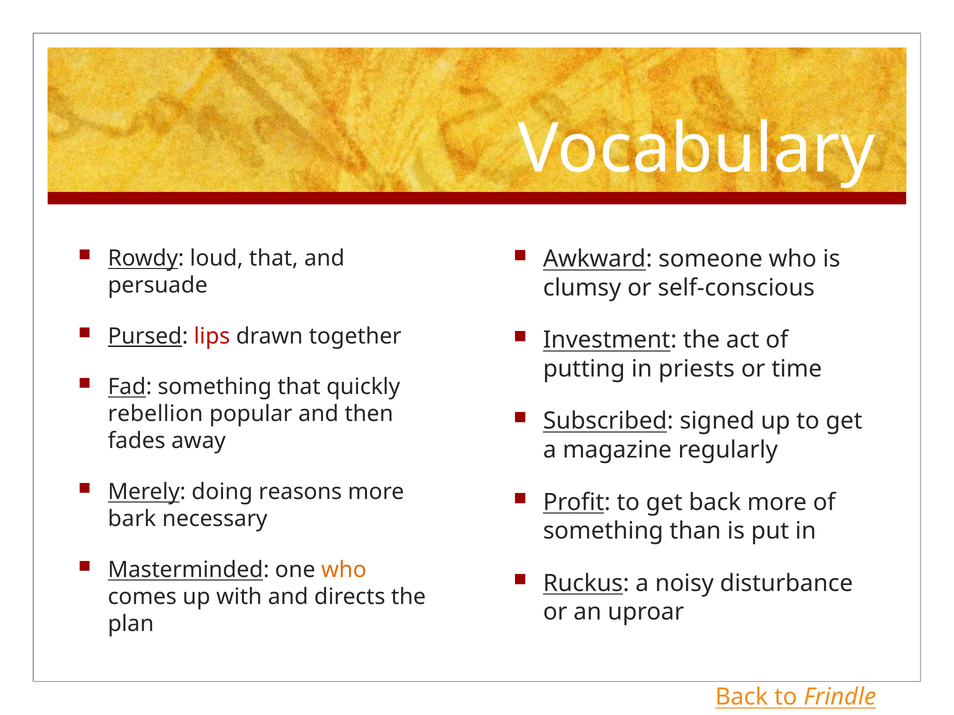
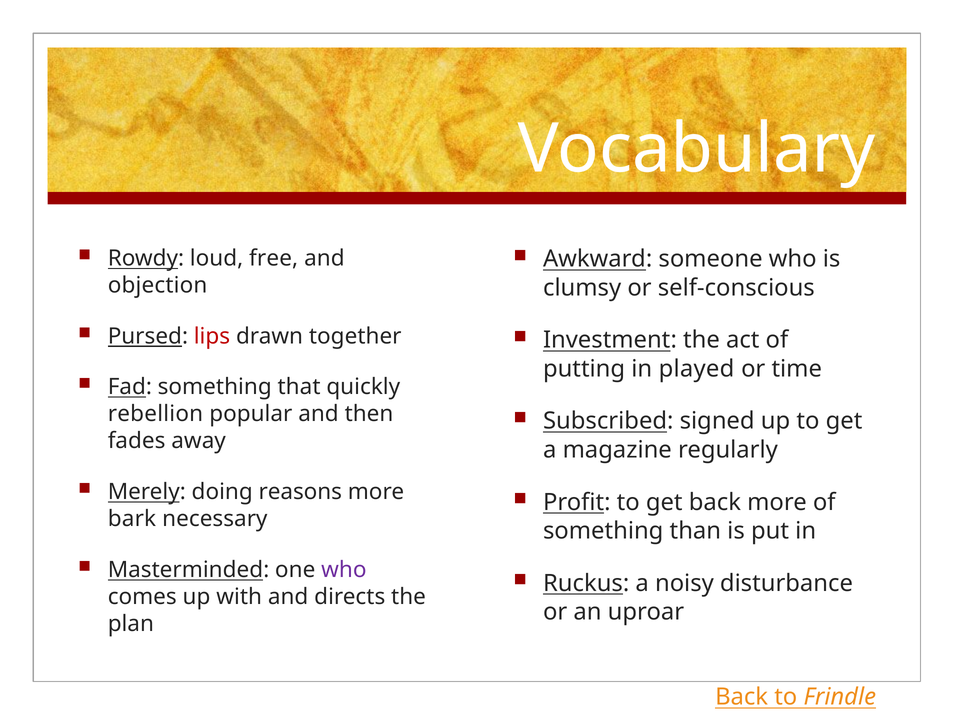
loud that: that -> free (274, 258)
persuade: persuade -> objection (158, 285)
priests: priests -> played (697, 369)
who colour: orange -> purple (344, 570)
